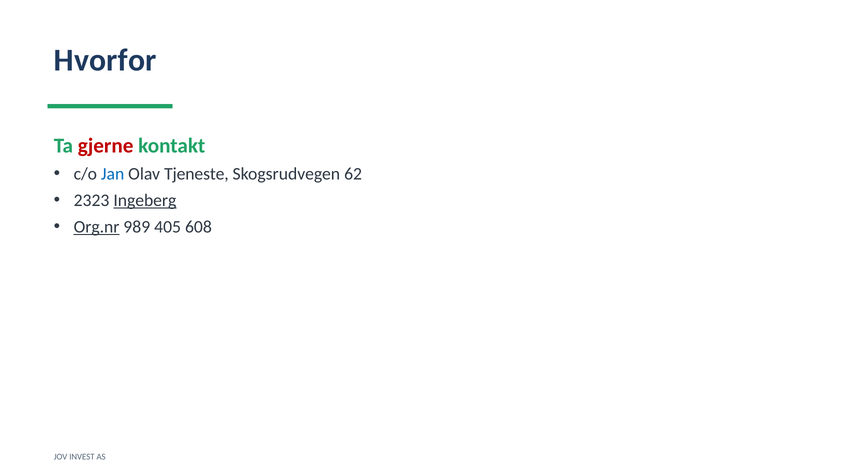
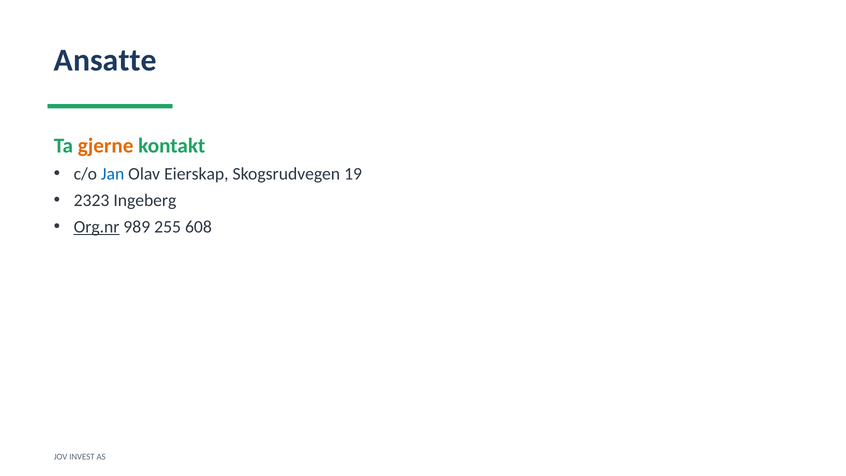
Hvorfor: Hvorfor -> Ansatte (105, 60)
gjerne colour: red -> orange (106, 146)
Tjeneste: Tjeneste -> Eierskap (196, 174)
62: 62 -> 19 (353, 174)
Ingeberg underline: present -> none (145, 200)
405: 405 -> 255 (168, 227)
